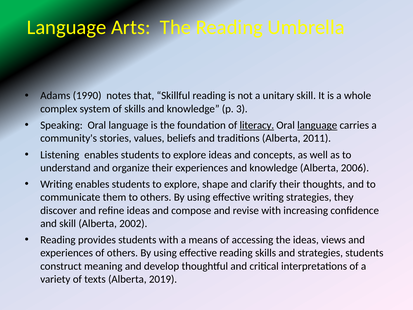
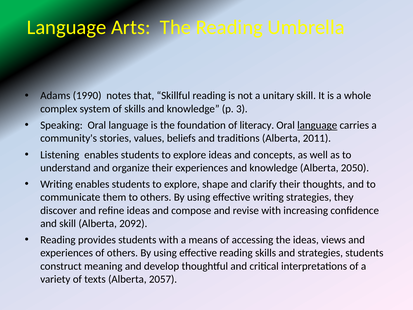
literacy underline: present -> none (257, 125)
2006: 2006 -> 2050 (355, 168)
2002: 2002 -> 2092 (133, 223)
2019: 2019 -> 2057 (163, 279)
